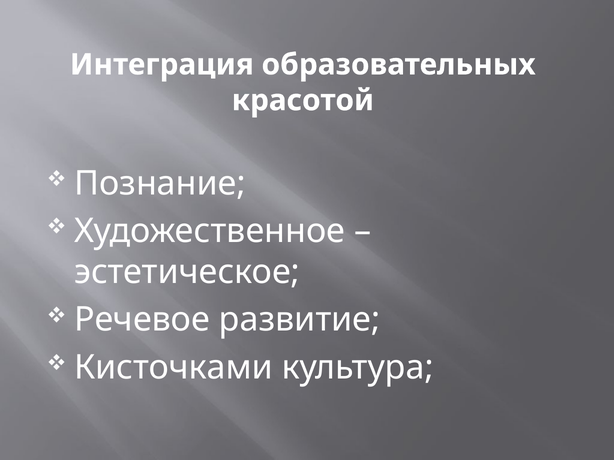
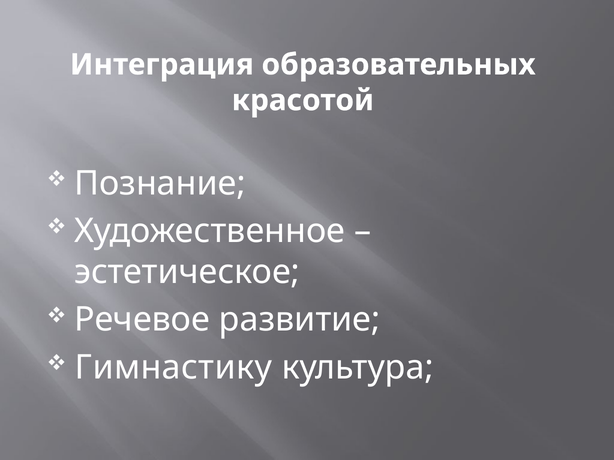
Кисточками: Кисточками -> Гимнастику (173, 368)
